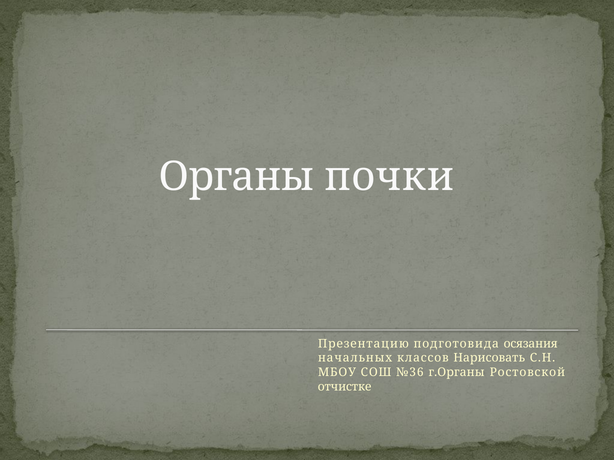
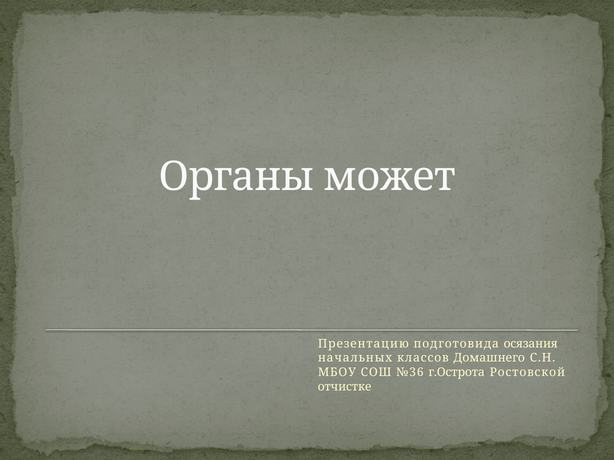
почки: почки -> может (390, 177)
Нарисовать: Нарисовать -> Домашнего (489, 358)
г.Органы: г.Органы -> г.Острота (457, 373)
